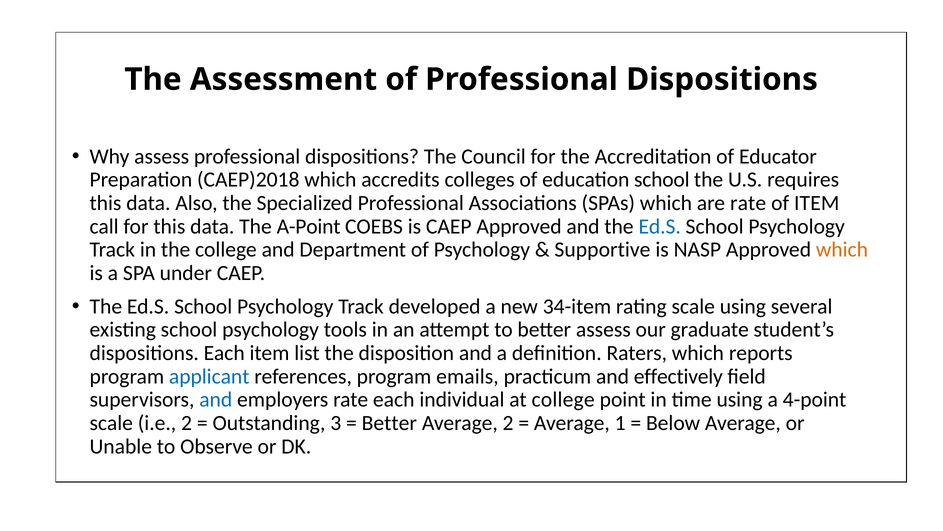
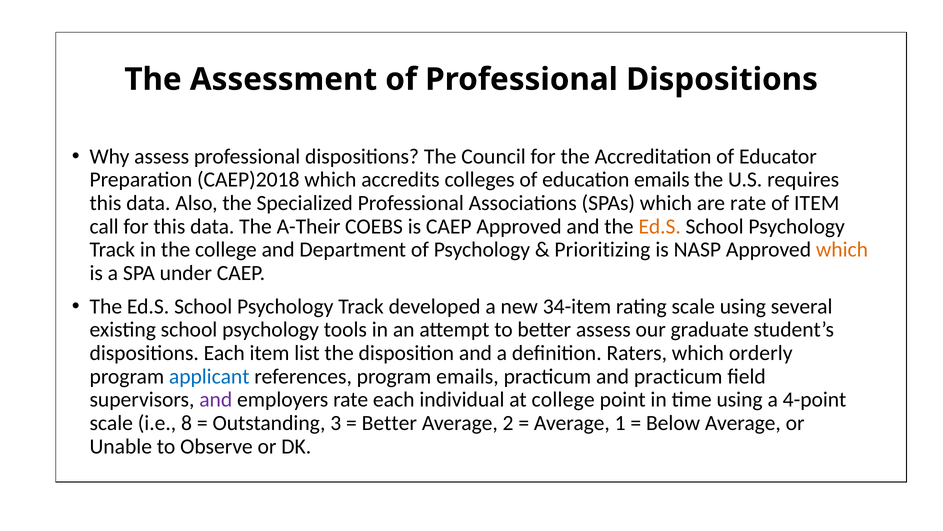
education school: school -> emails (662, 180)
A-Point: A-Point -> A-Their (309, 226)
Ed.S colour: blue -> orange (660, 226)
Supportive: Supportive -> Prioritizing (602, 250)
reports: reports -> orderly (761, 353)
and effectively: effectively -> practicum (678, 376)
and colour: blue -> purple (216, 399)
i.e 2: 2 -> 8 (187, 423)
